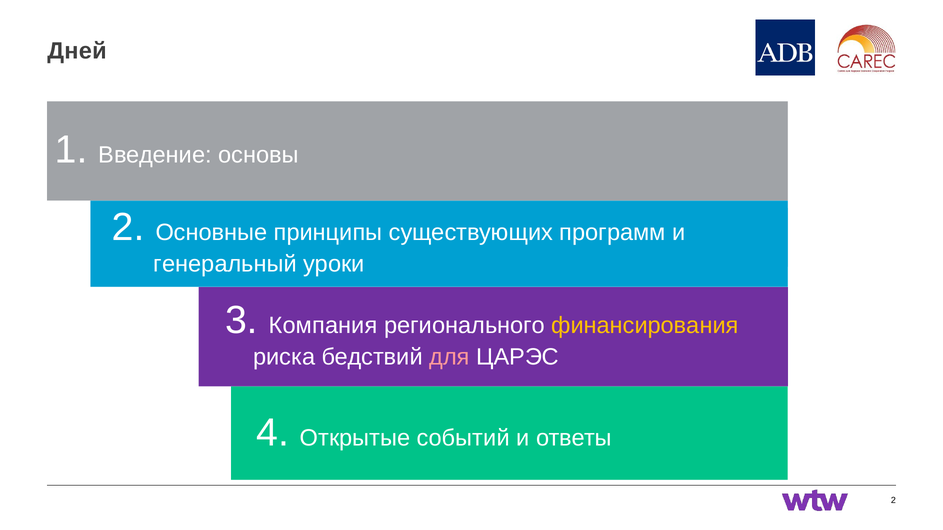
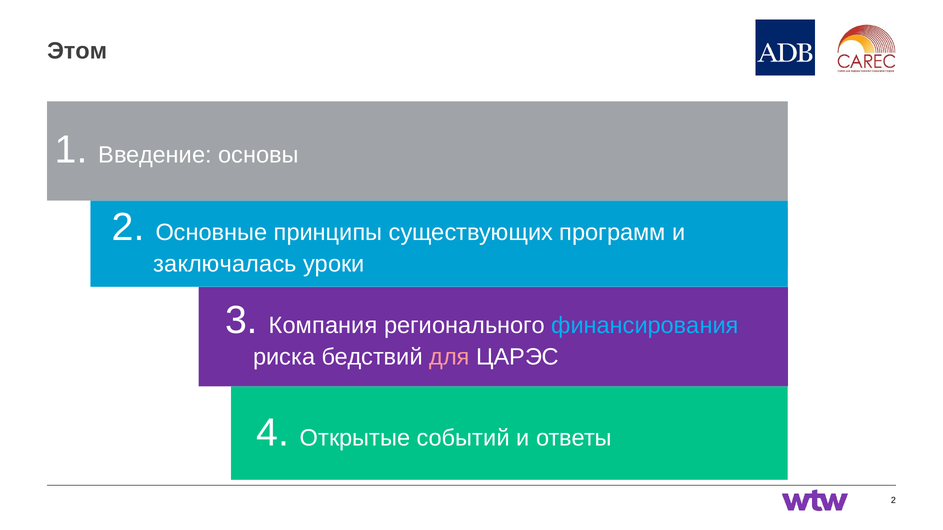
Дней: Дней -> Этом (77, 51)
генеральный: генеральный -> заключалась (225, 264)
финансирования colour: yellow -> light blue (645, 326)
